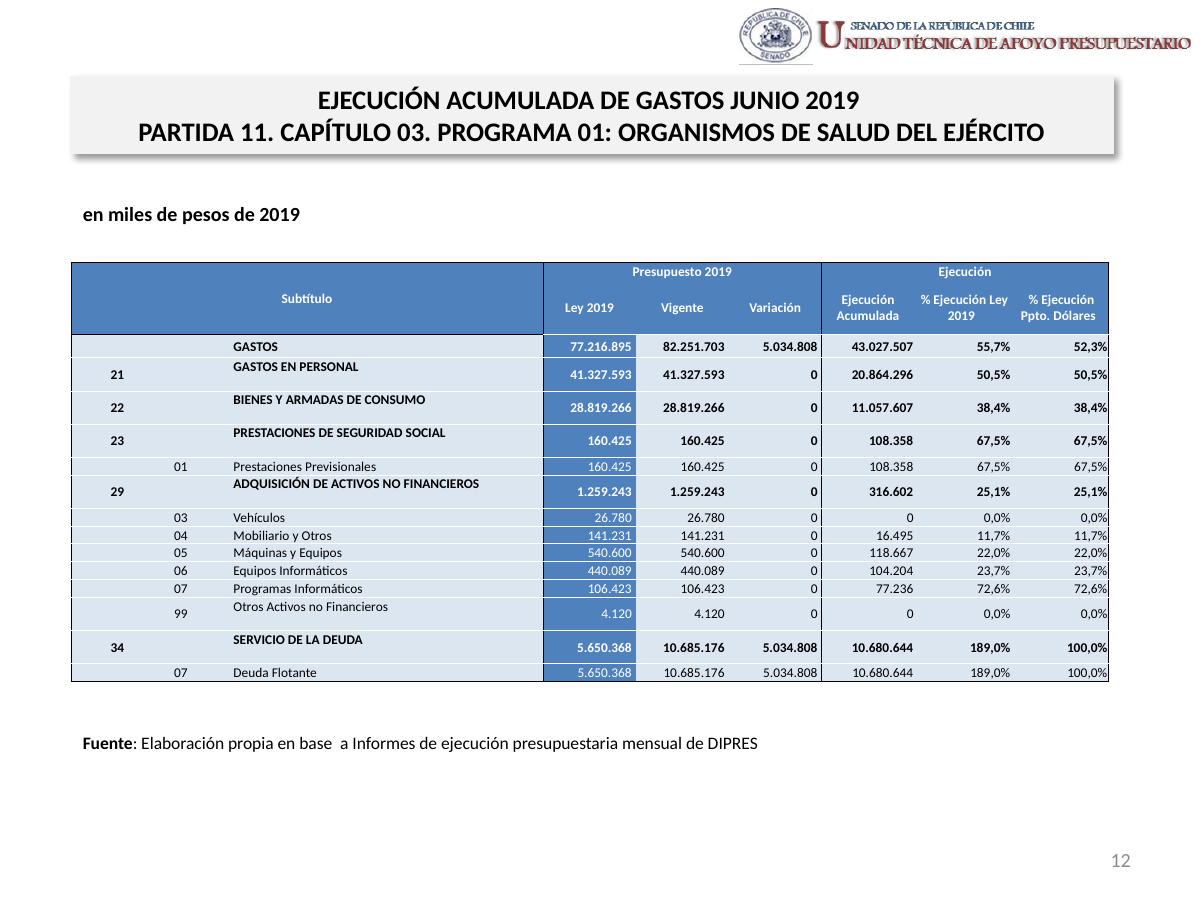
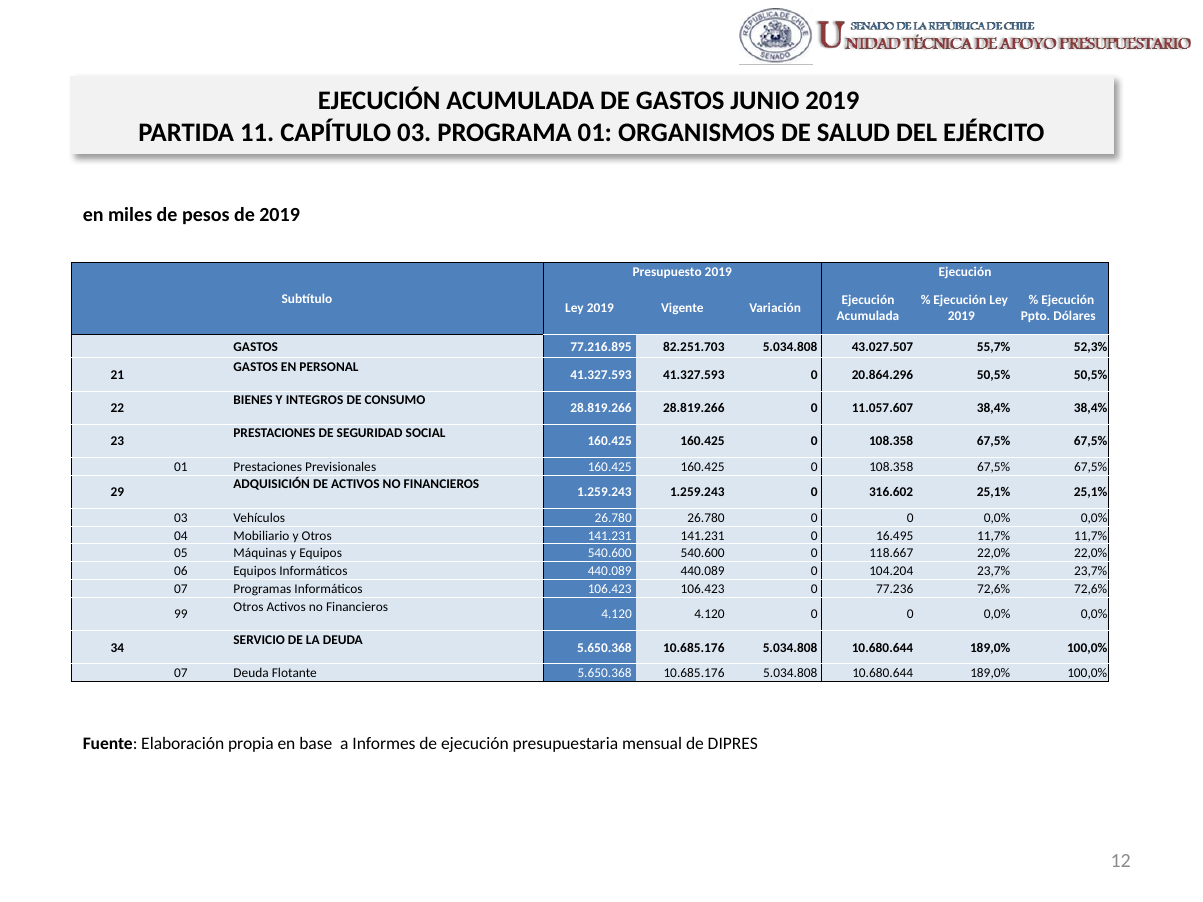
ARMADAS: ARMADAS -> INTEGROS (315, 401)
